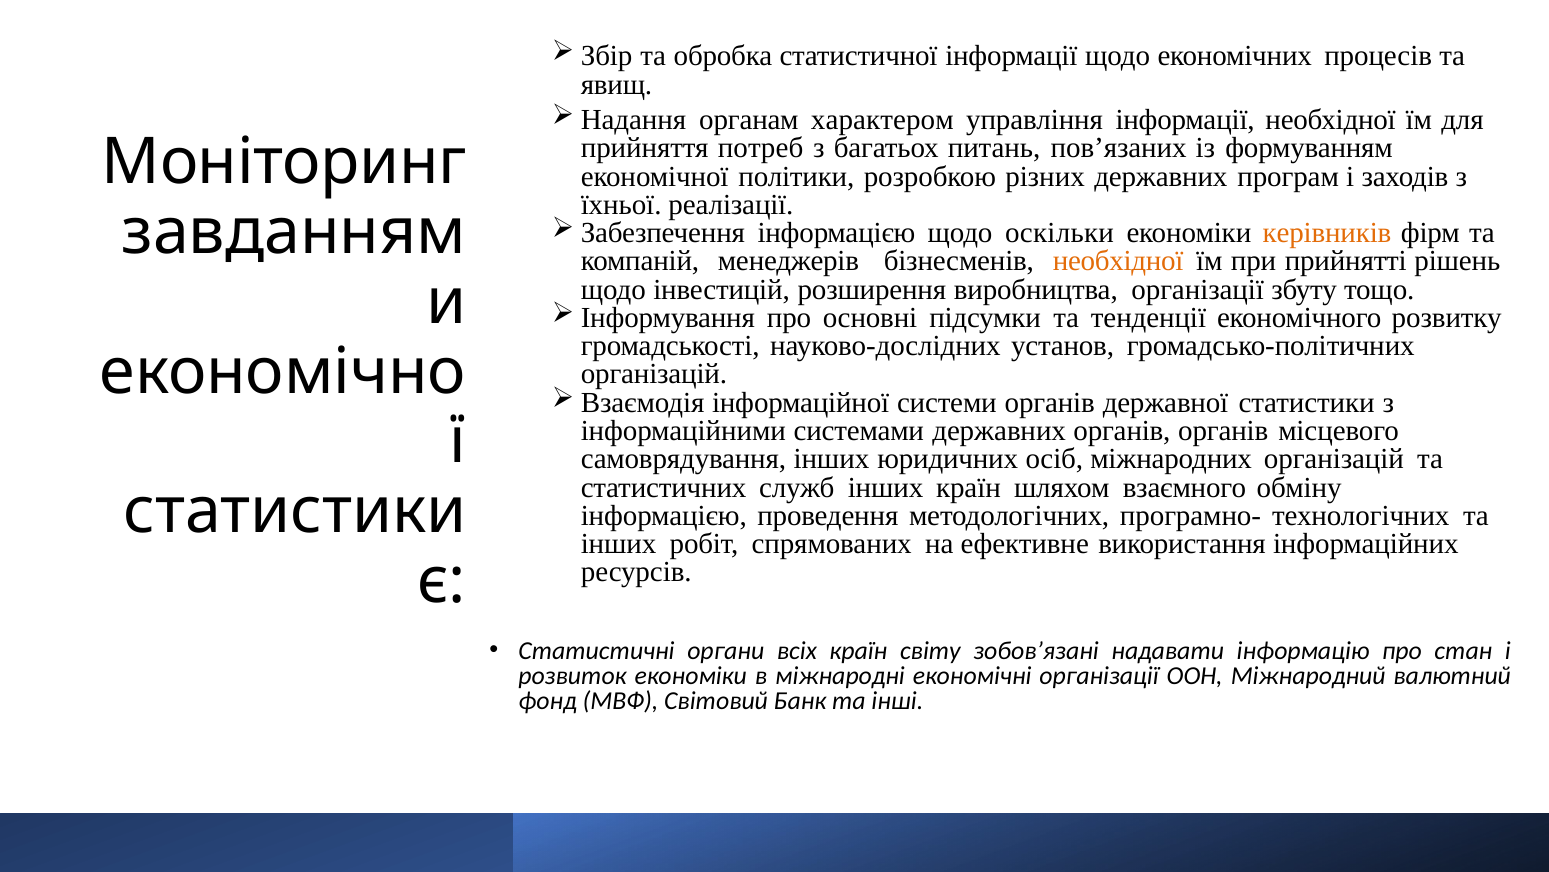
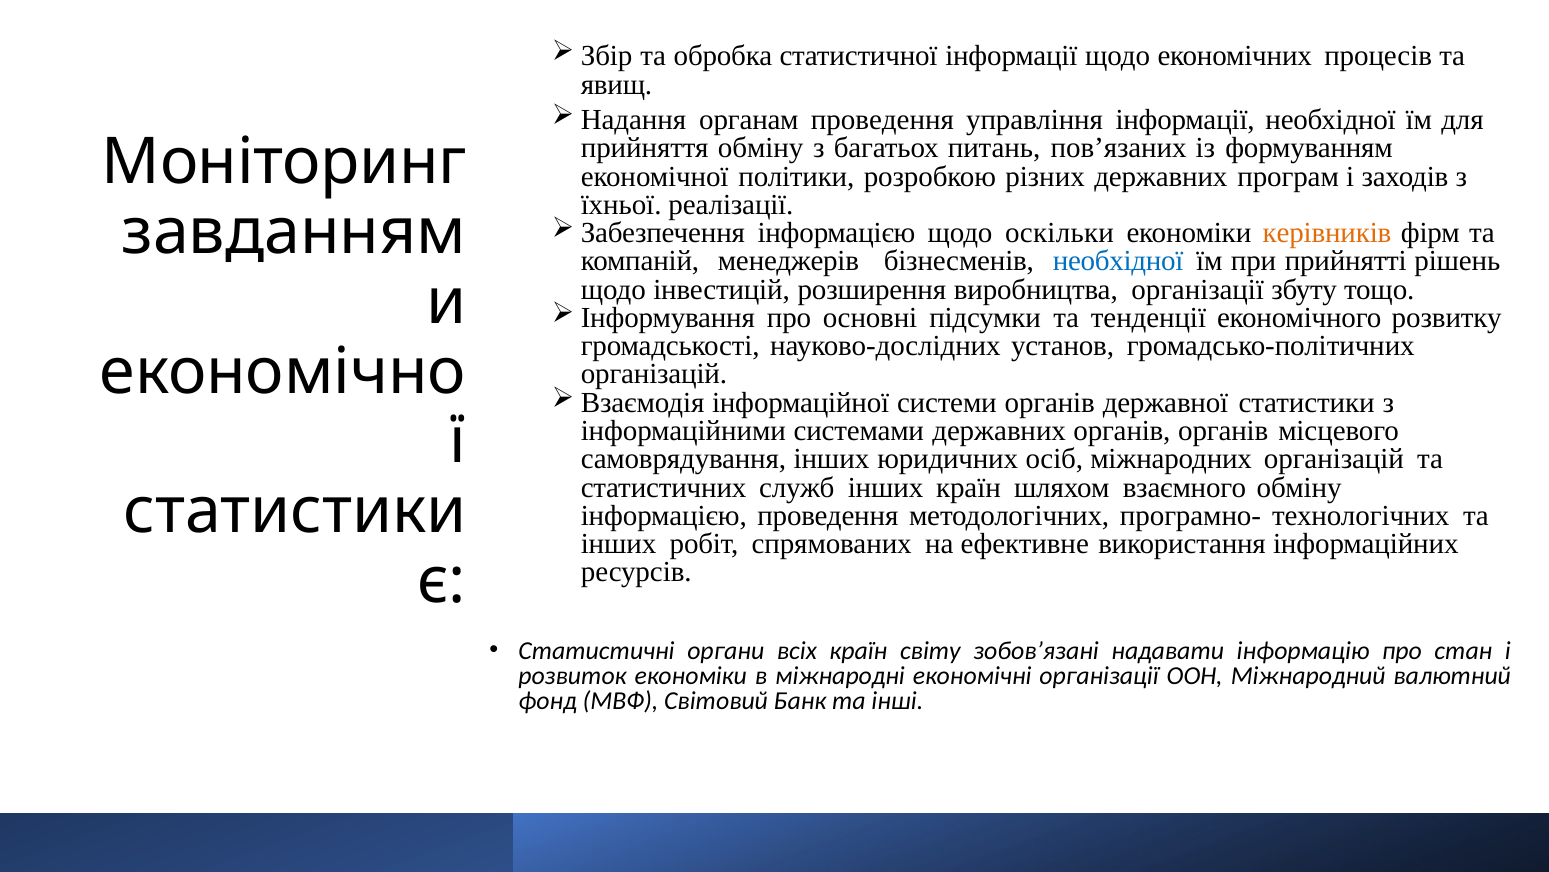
органам характером: характером -> проведення (882, 120)
прийняття потреб: потреб -> обміну (761, 148)
необхідної colour: orange -> blue (1118, 261)
